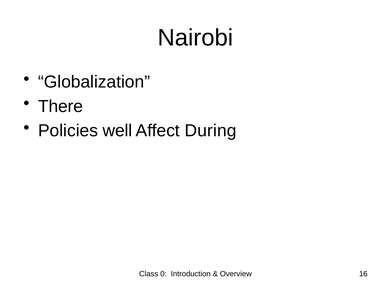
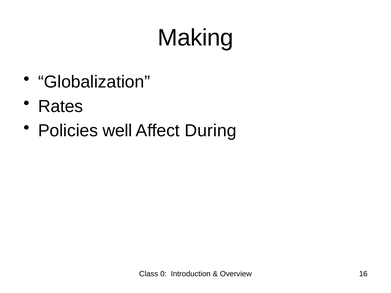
Nairobi: Nairobi -> Making (196, 38)
There: There -> Rates (61, 106)
